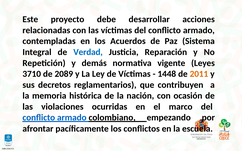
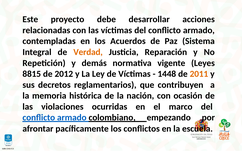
Verdad colour: blue -> orange (88, 52)
3710: 3710 -> 8815 (32, 74)
2089: 2089 -> 2012 (64, 74)
